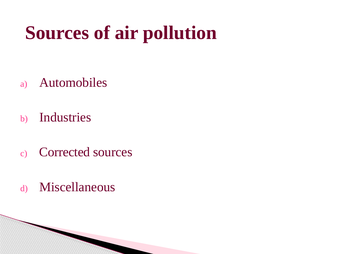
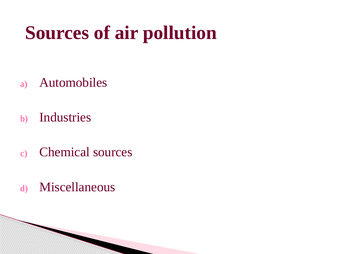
Corrected: Corrected -> Chemical (65, 152)
